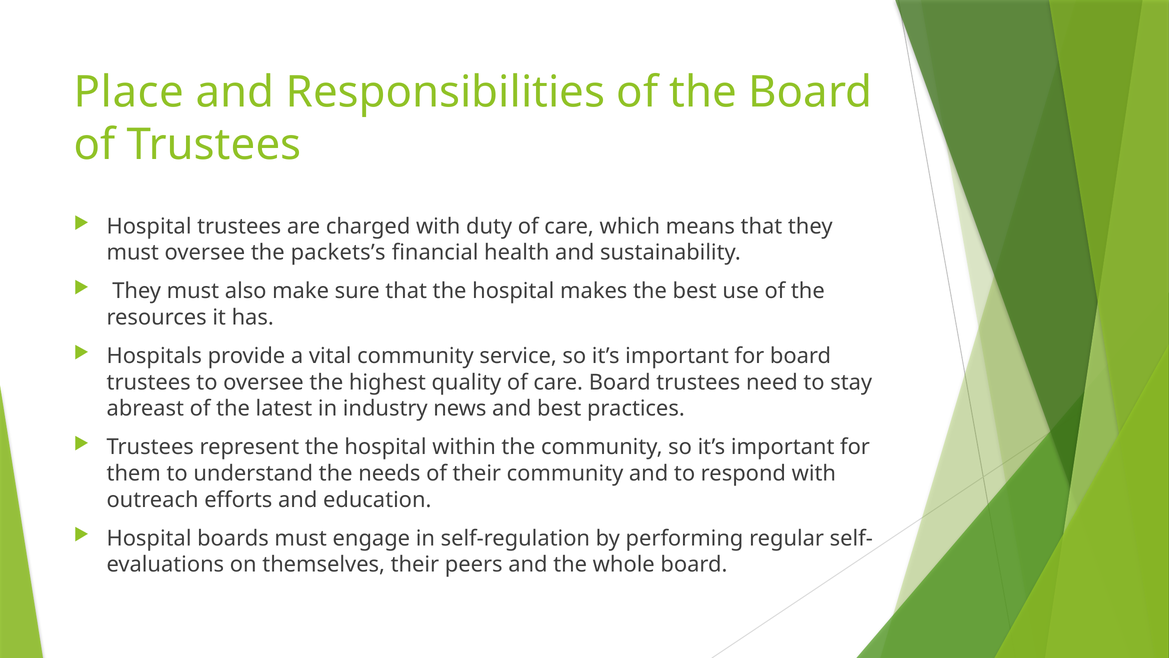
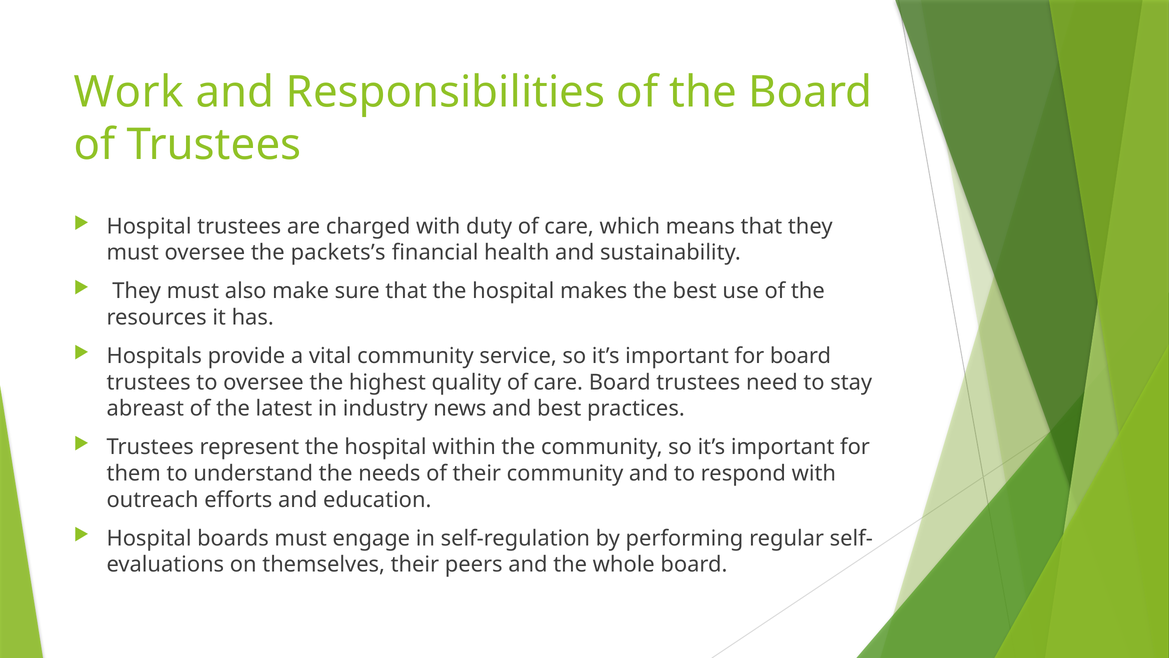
Place: Place -> Work (129, 92)
